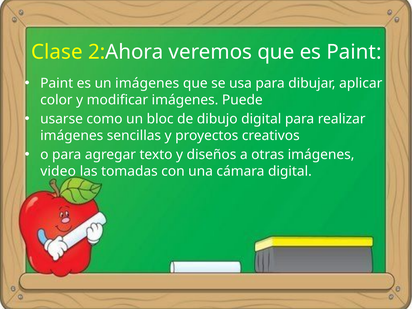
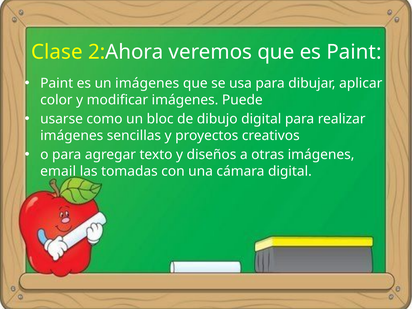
video: video -> email (58, 171)
